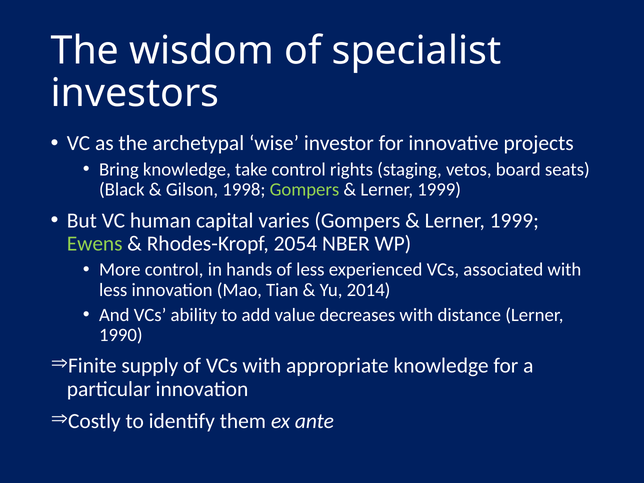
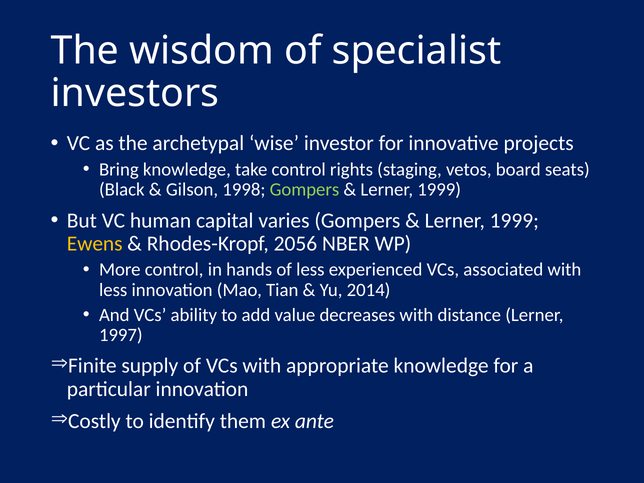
Ewens colour: light green -> yellow (95, 244)
2054: 2054 -> 2056 (295, 244)
1990: 1990 -> 1997 (121, 335)
